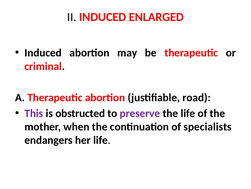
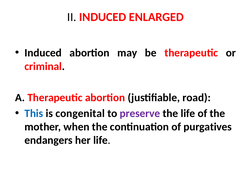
This colour: purple -> blue (34, 113)
obstructed: obstructed -> congenital (80, 113)
specialists: specialists -> purgatives (208, 126)
